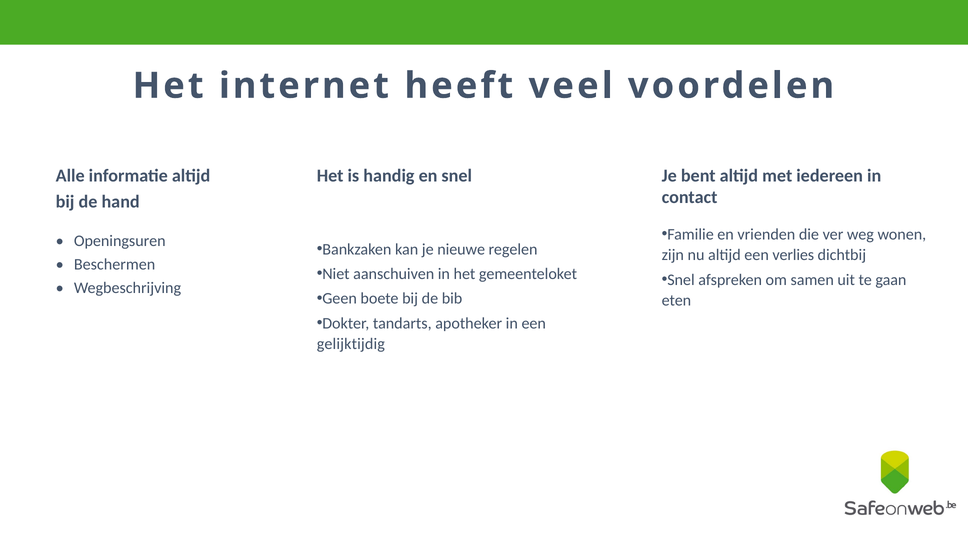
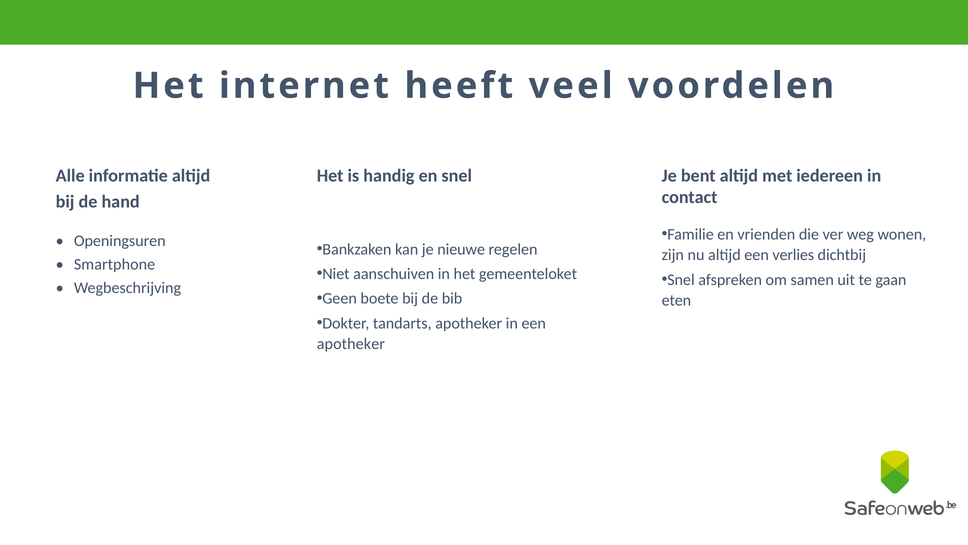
Beschermen: Beschermen -> Smartphone (115, 264)
gelijktijdig: gelijktijdig -> apotheker (351, 344)
